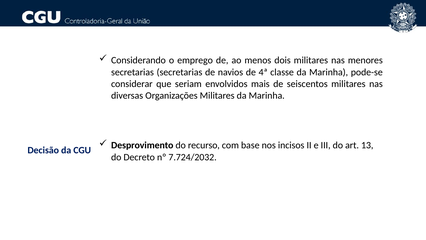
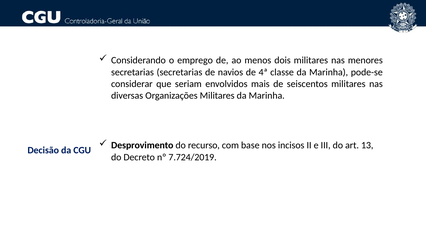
7.724/2032: 7.724/2032 -> 7.724/2019 (193, 157)
